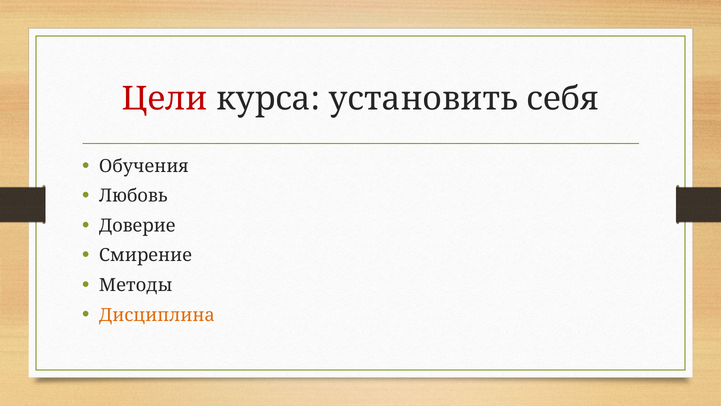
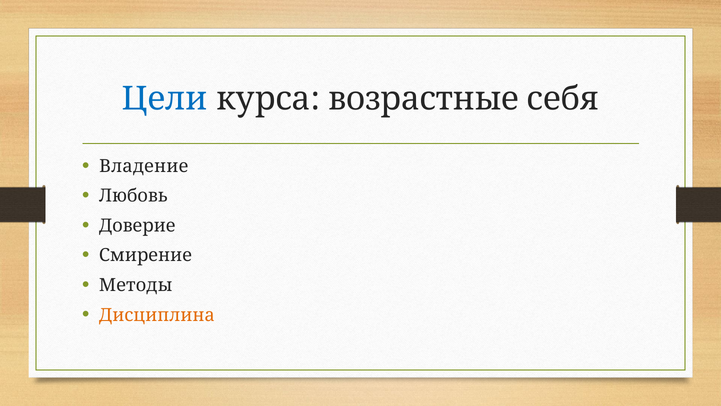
Цели colour: red -> blue (165, 99)
установить: установить -> возрастные (424, 99)
Обучения: Обучения -> Владение (144, 166)
